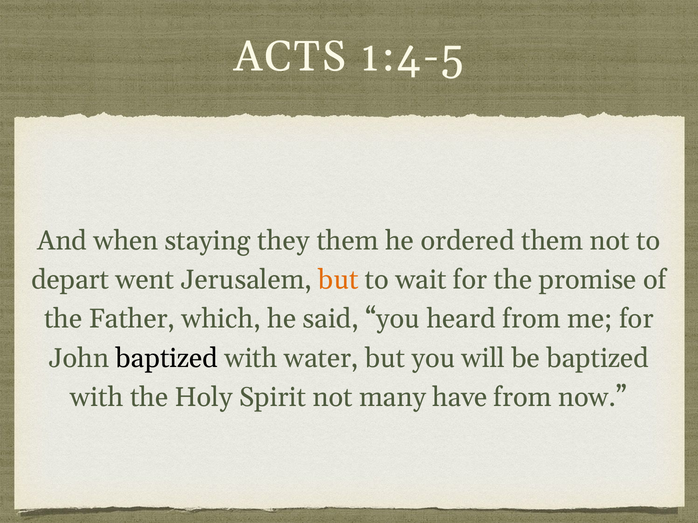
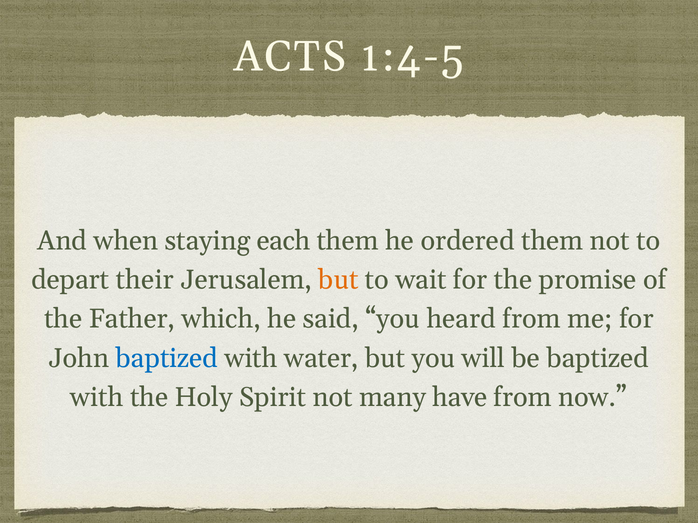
they: they -> each (284, 241)
went: went -> their (145, 280)
baptized colour: black -> blue (167, 358)
